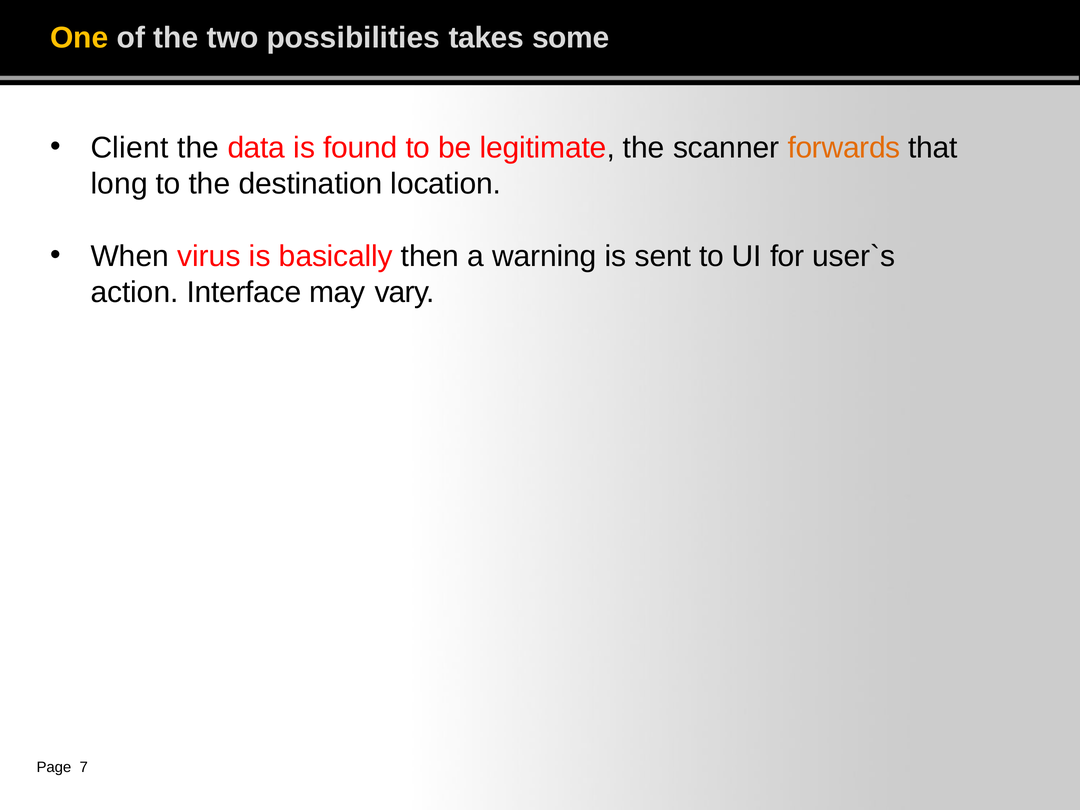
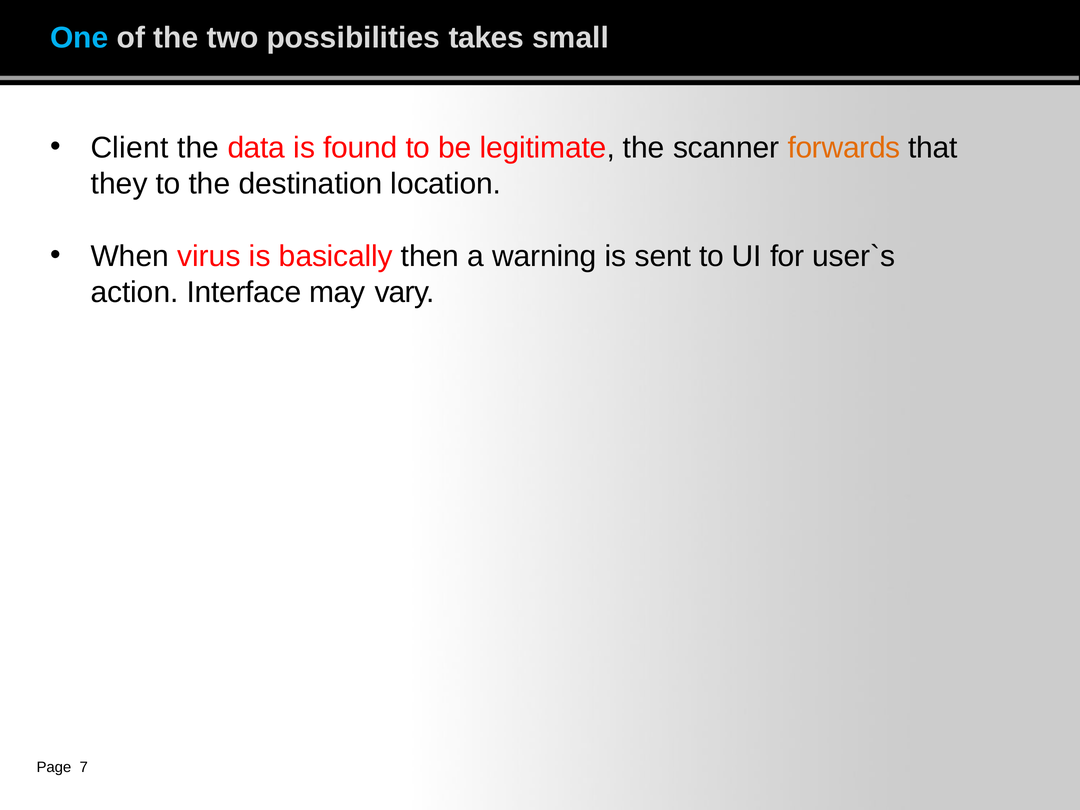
One colour: yellow -> light blue (79, 38)
some: some -> small (571, 38)
long: long -> they (119, 184)
